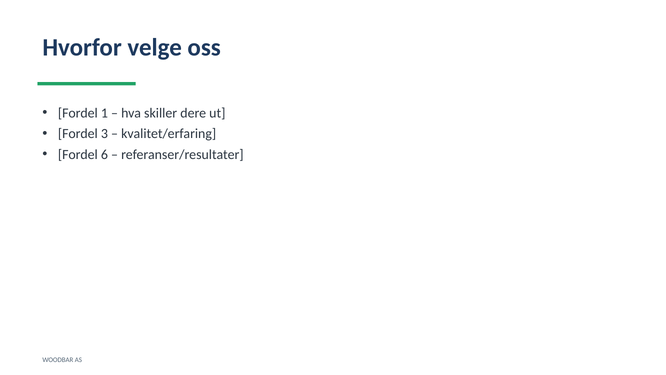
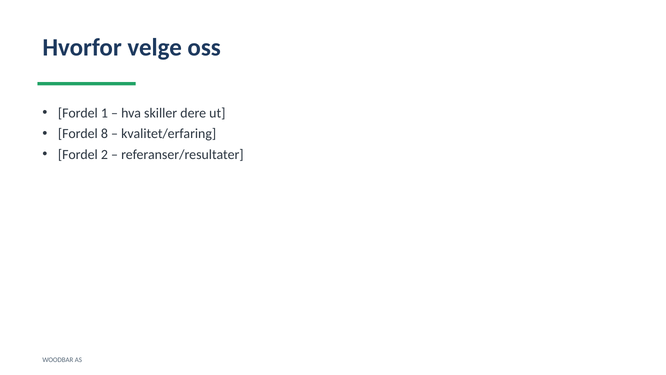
3: 3 -> 8 (104, 134)
6: 6 -> 2 (104, 154)
